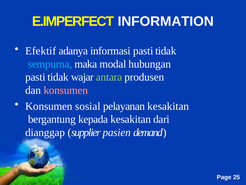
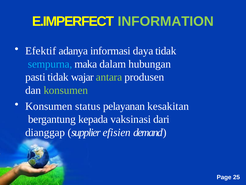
INFORMATION colour: white -> light green (166, 21)
informasi pasti: pasti -> daya (143, 51)
modal: modal -> dalam (113, 64)
konsumen colour: pink -> light green (66, 90)
sosial: sosial -> status (88, 106)
kepada kesakitan: kesakitan -> vaksinasi (131, 119)
pasien: pasien -> efisien (117, 132)
